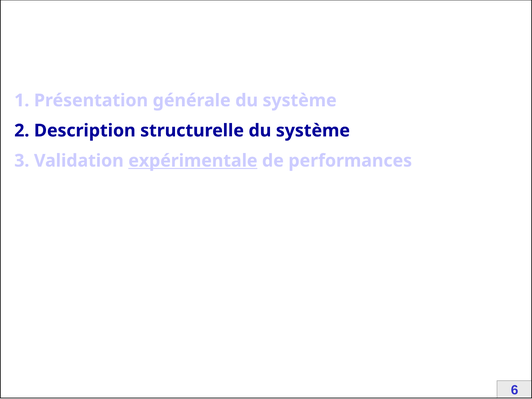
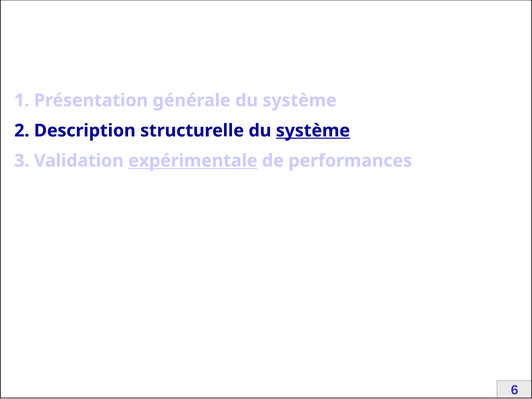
système underline: none -> present (313, 131)
